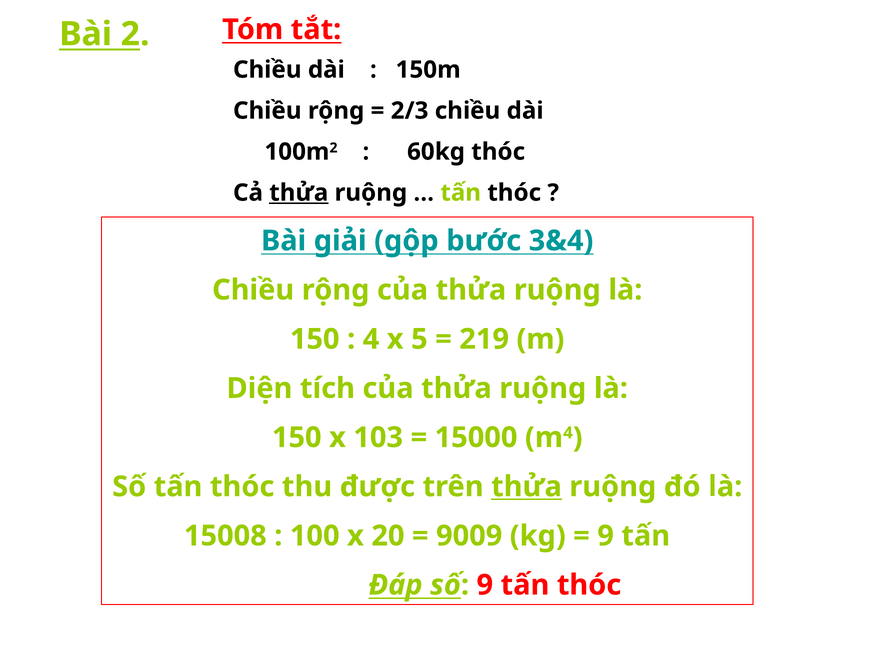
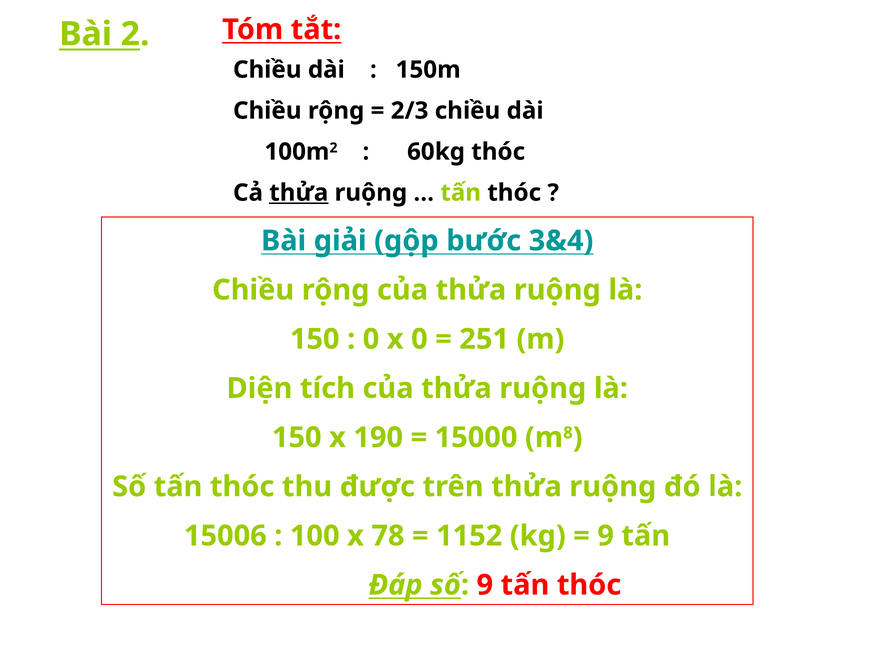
4: 4 -> 0 (371, 340)
x 5: 5 -> 0 (419, 340)
219: 219 -> 251 (484, 340)
103: 103 -> 190 (378, 438)
m 4: 4 -> 8 (568, 433)
thửa underline: present -> none (526, 487)
15008: 15008 -> 15006 (225, 536)
20: 20 -> 78 (388, 536)
9009: 9009 -> 1152 (469, 536)
